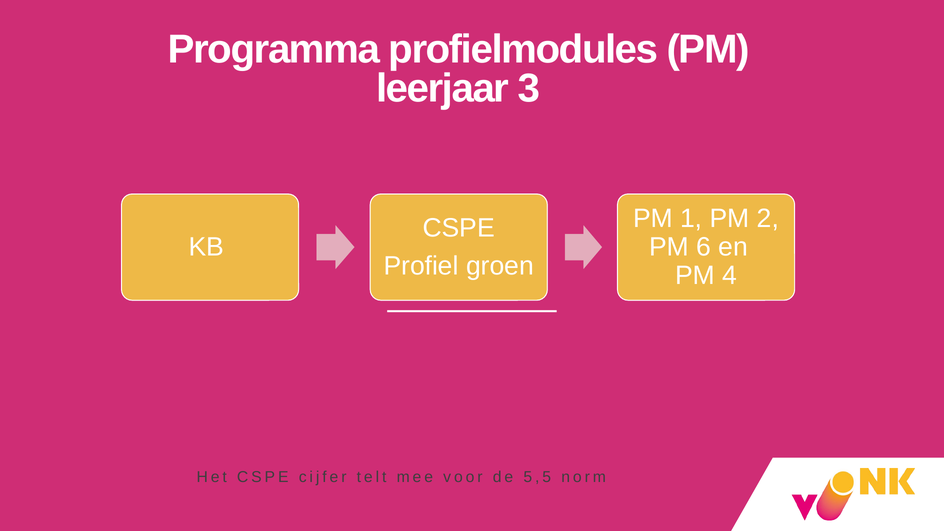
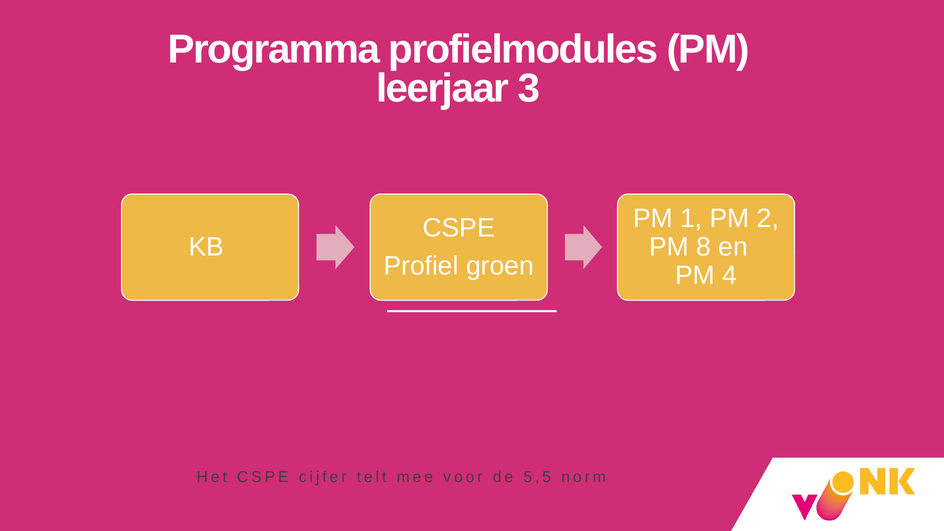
6: 6 -> 8 (704, 247)
